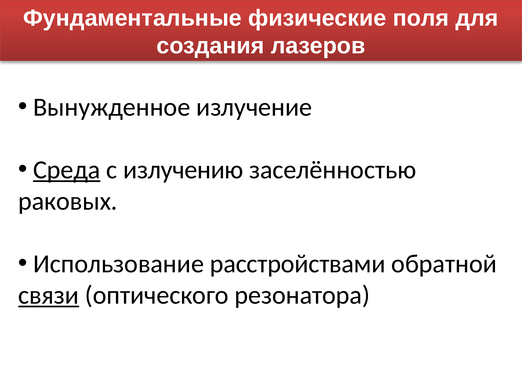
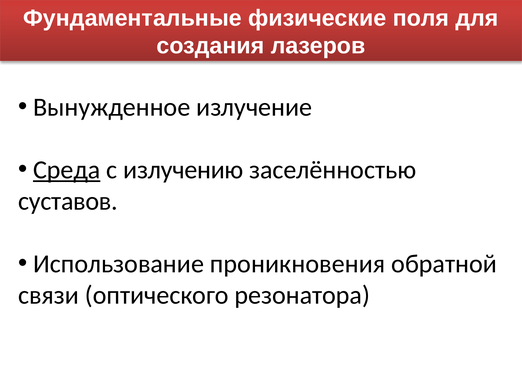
раковых: раковых -> суставов (68, 201)
расстройствами: расстройствами -> проникновения (298, 264)
связи underline: present -> none (49, 295)
